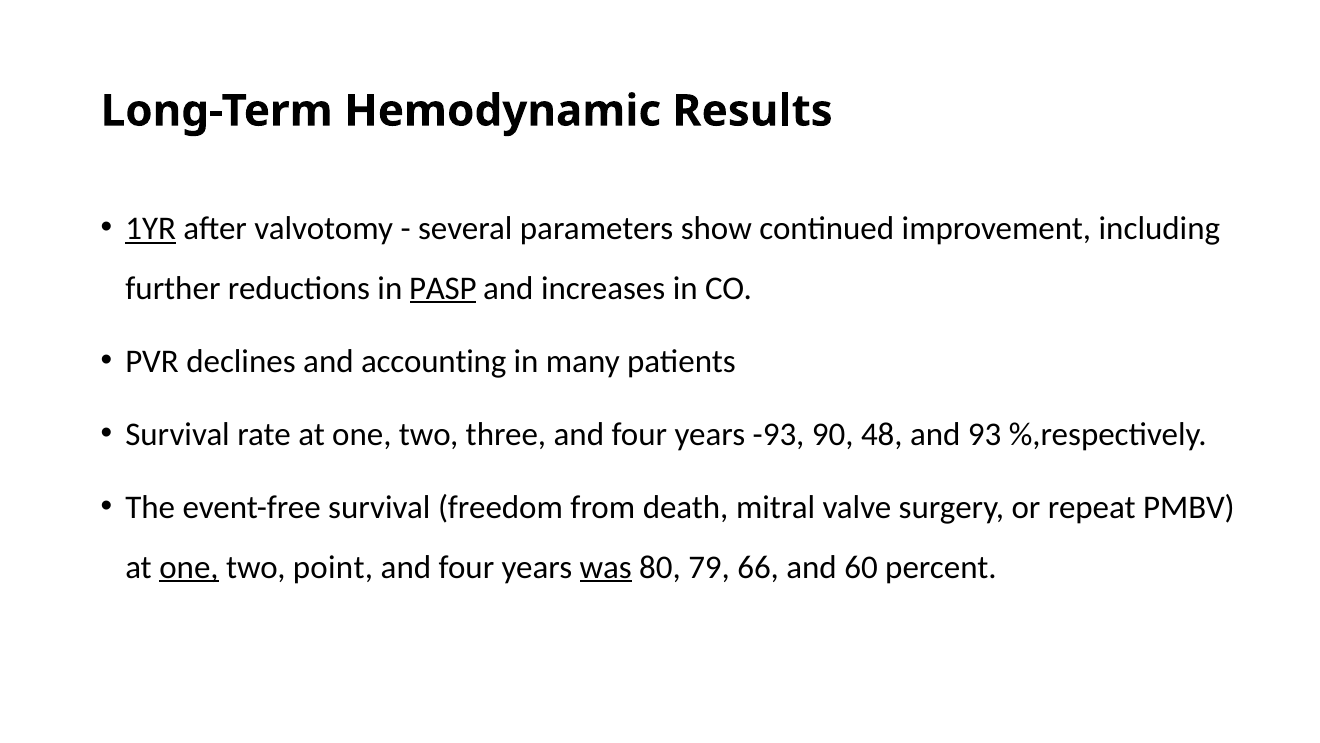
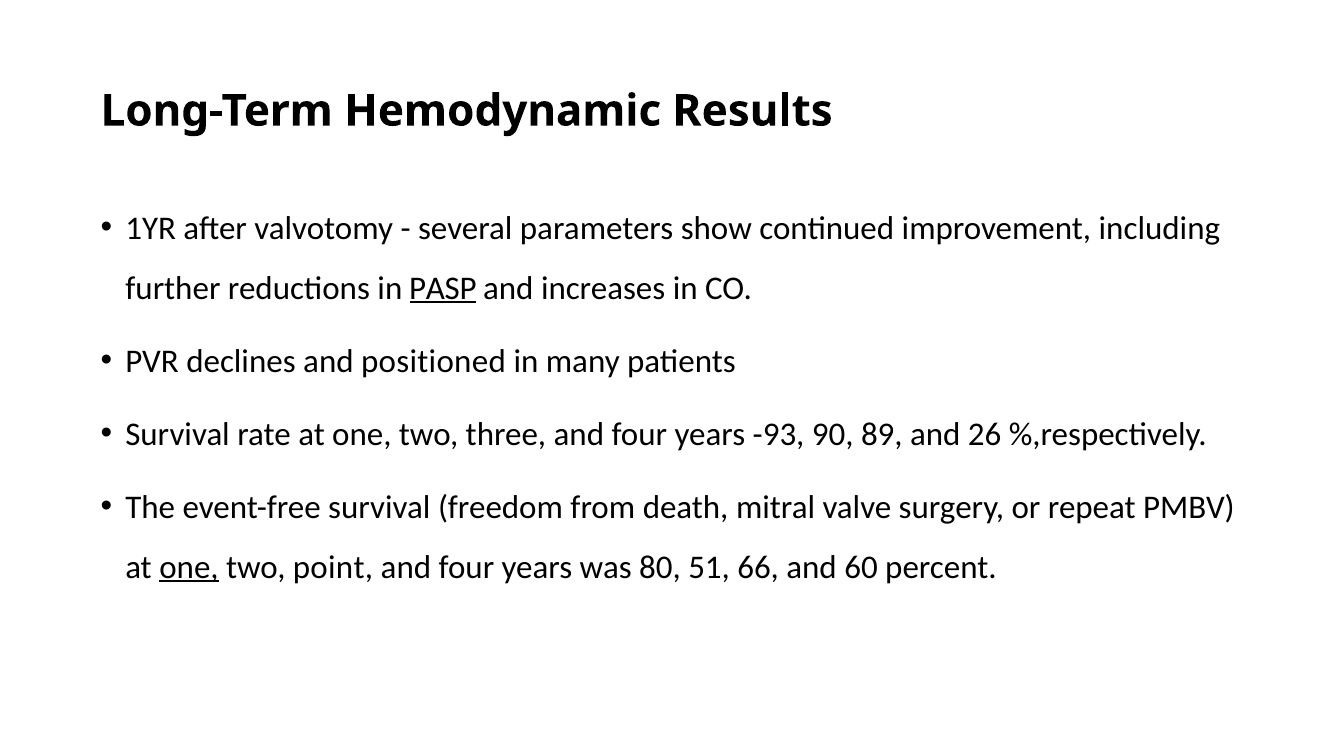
1YR underline: present -> none (151, 229)
accounting: accounting -> positioned (433, 361)
48: 48 -> 89 (882, 434)
93: 93 -> 26 (985, 434)
was underline: present -> none (606, 567)
79: 79 -> 51 (709, 567)
